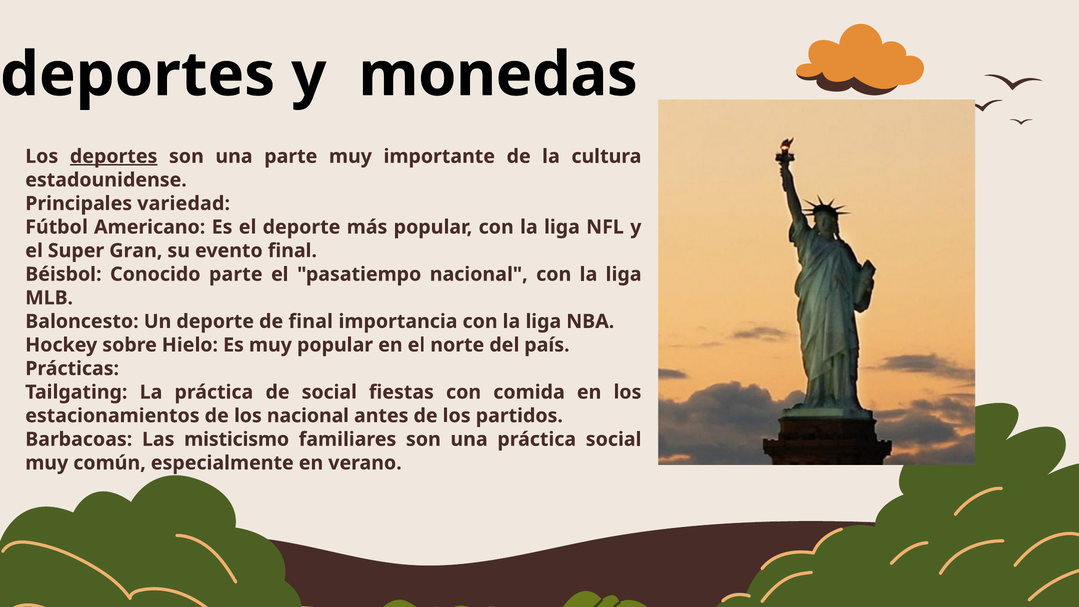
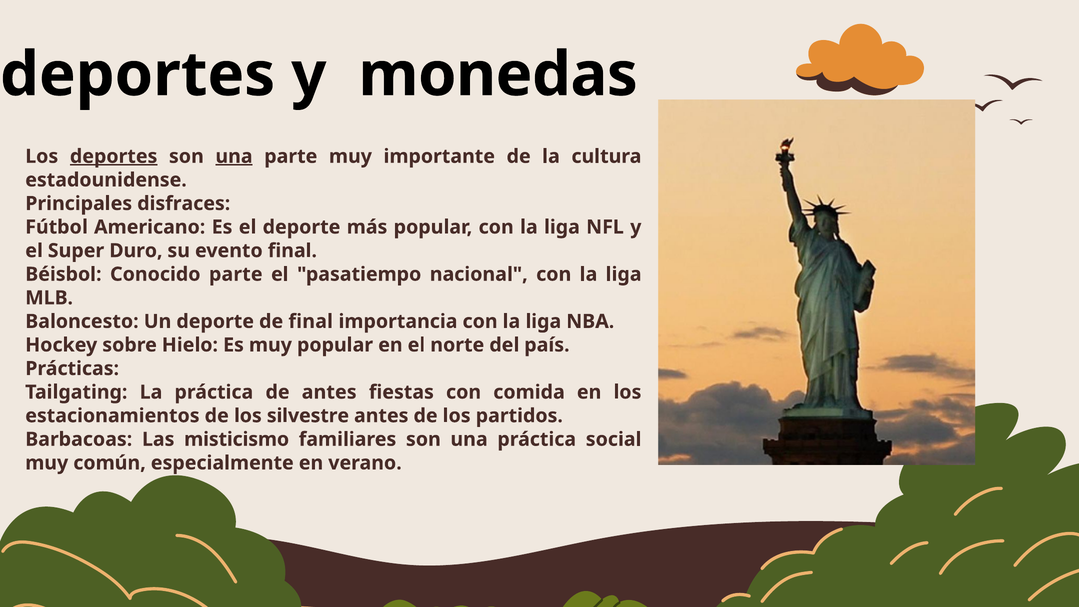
una underline: none -> present (234, 156)
variedad: variedad -> disfraces (184, 204)
Gran: Gran -> Duro (136, 251)
de social: social -> antes (329, 392)
los nacional: nacional -> silvestre (308, 416)
